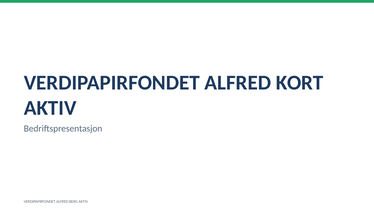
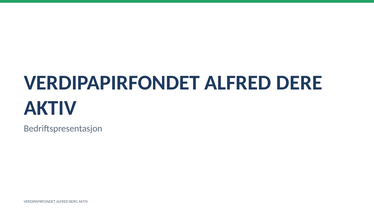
KORT: KORT -> DERE (299, 83)
